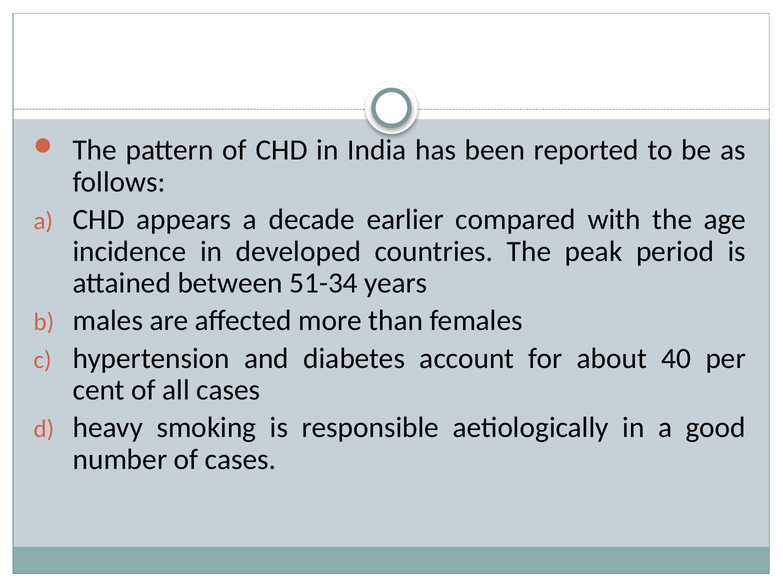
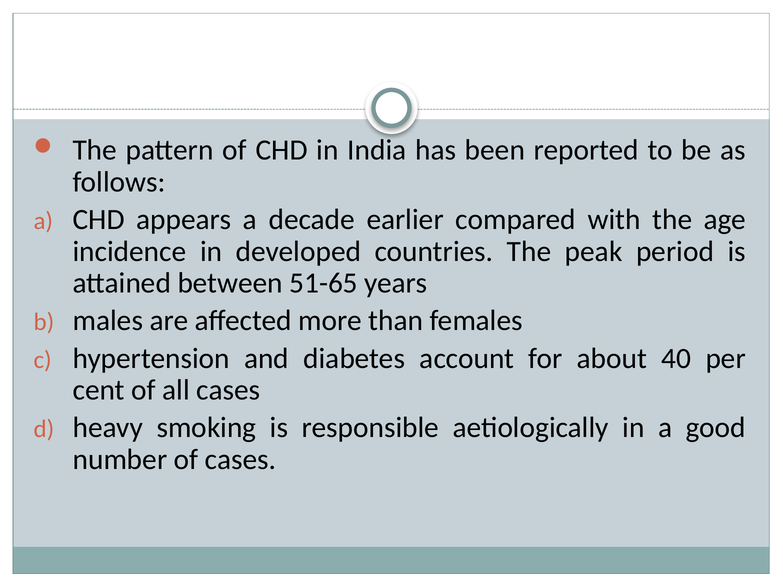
51-34: 51-34 -> 51-65 (324, 283)
